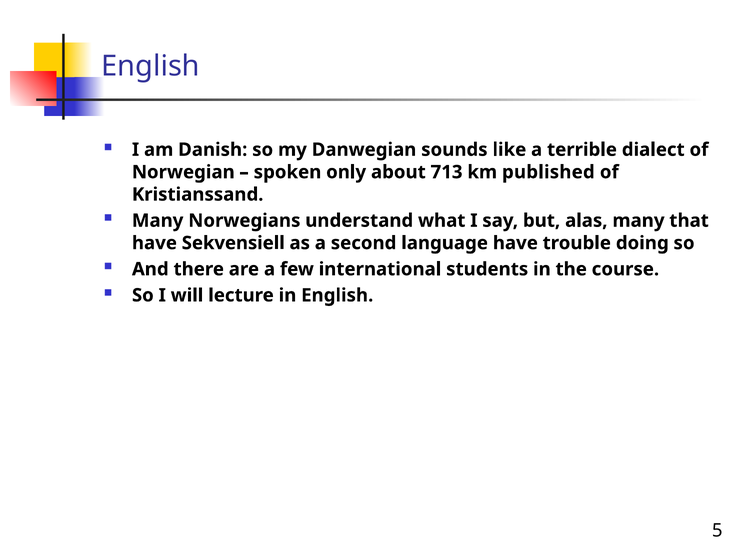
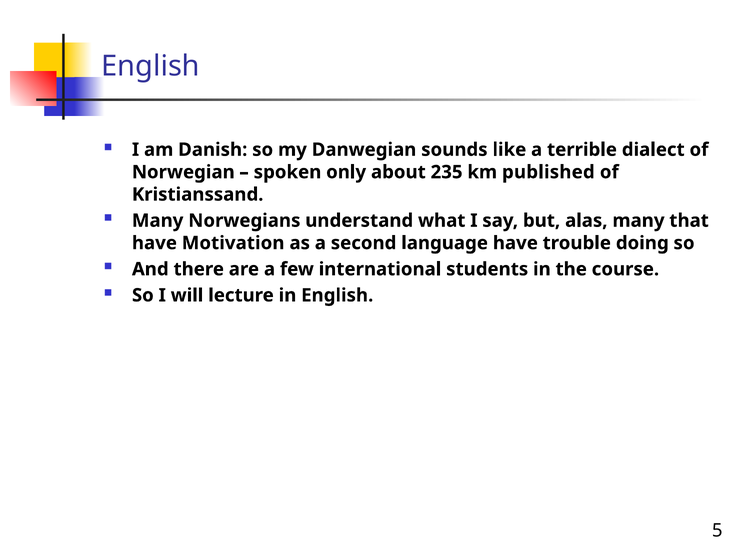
713: 713 -> 235 (447, 172)
Sekvensiell: Sekvensiell -> Motivation (233, 243)
